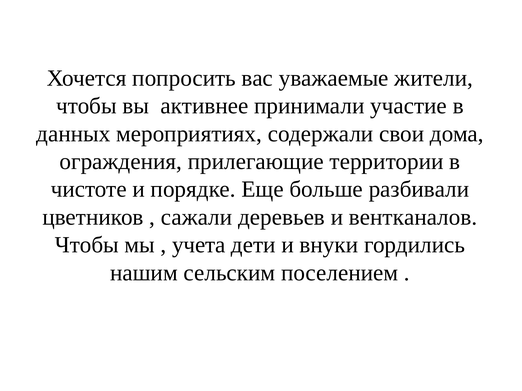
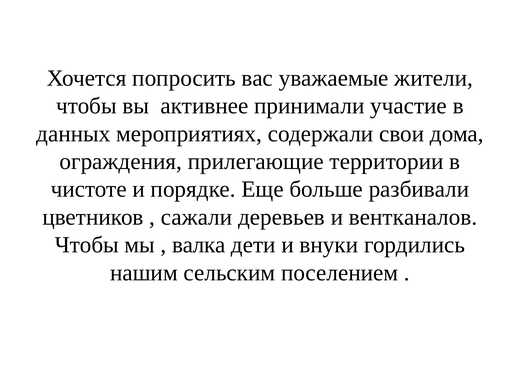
учета: учета -> валка (199, 245)
